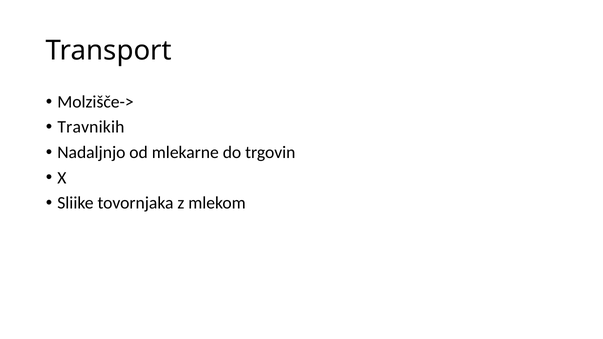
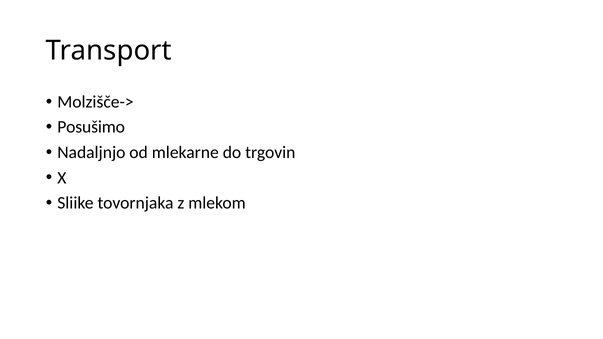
Travnikih: Travnikih -> Posušimo (91, 127)
